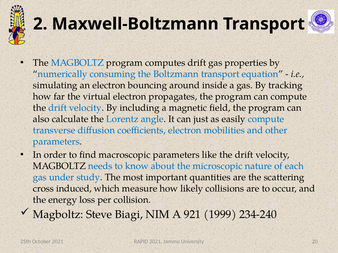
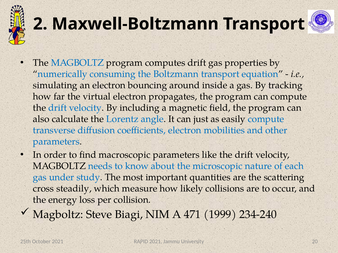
induced: induced -> steadily (74, 189)
921: 921 -> 471 (192, 215)
